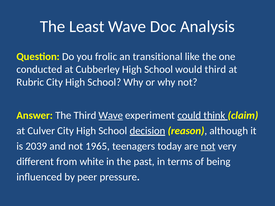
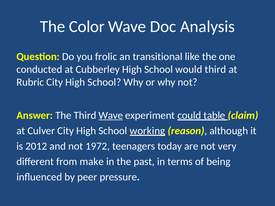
Least: Least -> Color (87, 27)
think: think -> table (214, 115)
decision: decision -> working (147, 131)
2039: 2039 -> 2012 (36, 146)
1965: 1965 -> 1972 (98, 146)
not underline: present -> none (208, 146)
white: white -> make (92, 162)
